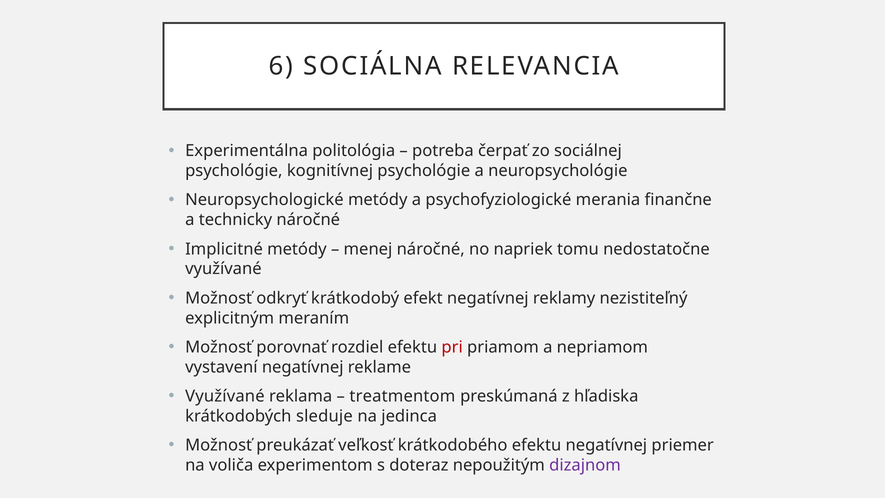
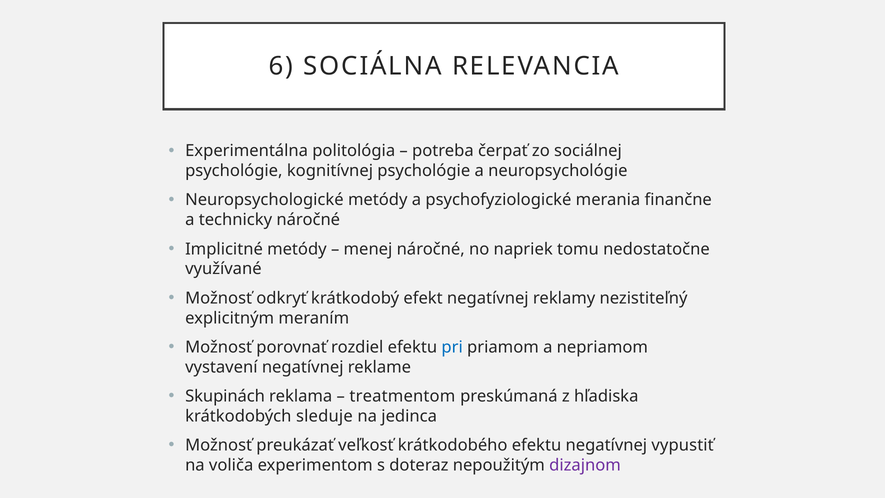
pri colour: red -> blue (452, 347)
Využívané: Využívané -> Skupinách (225, 396)
priemer: priemer -> vypustiť (683, 445)
